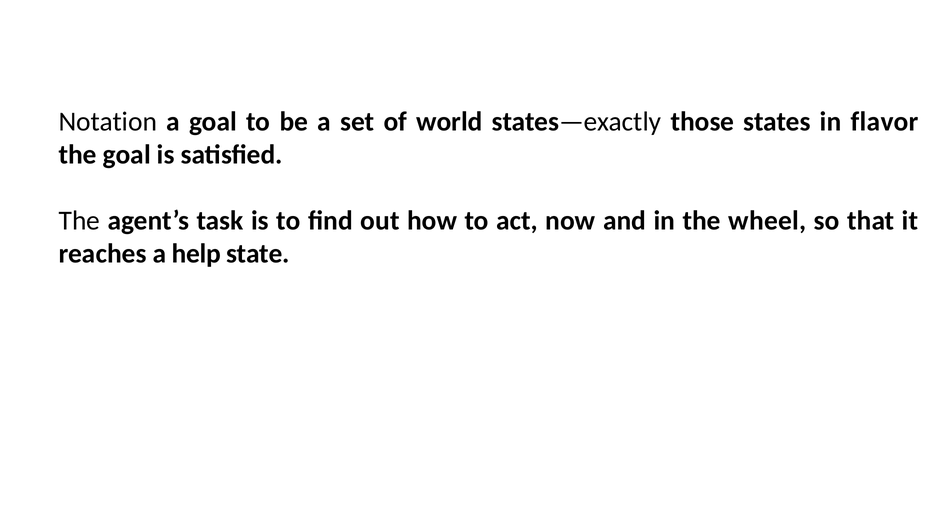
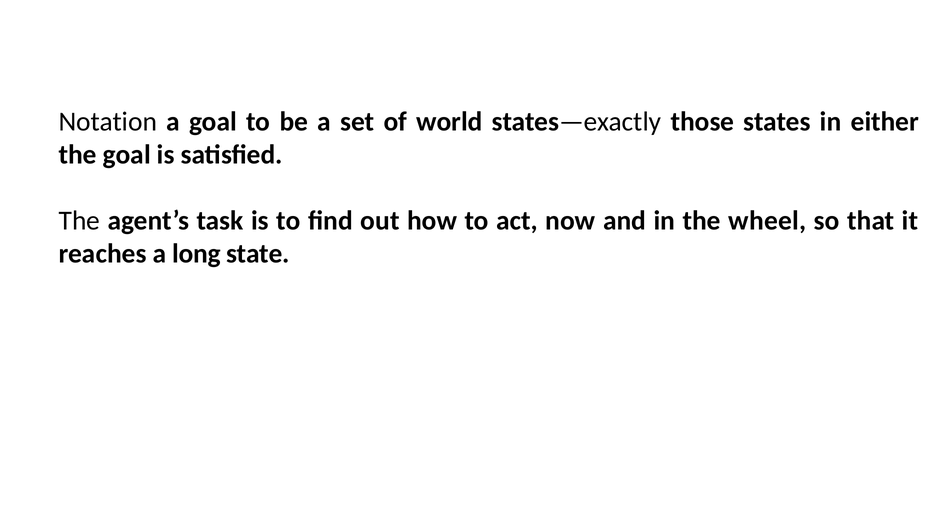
flavor: flavor -> either (885, 122)
help: help -> long (196, 254)
